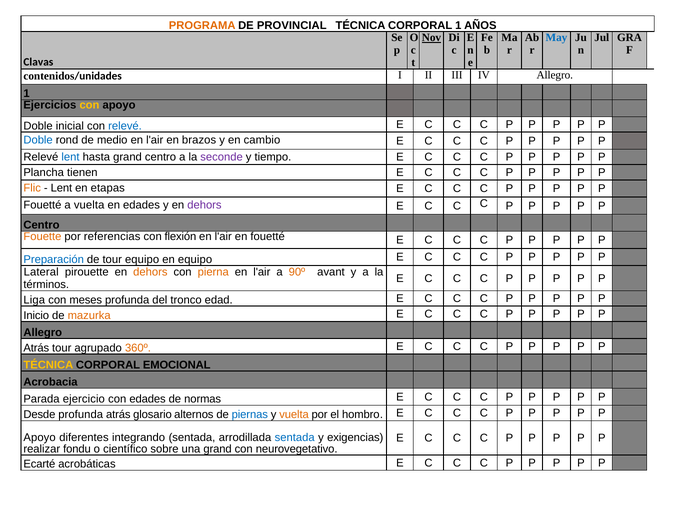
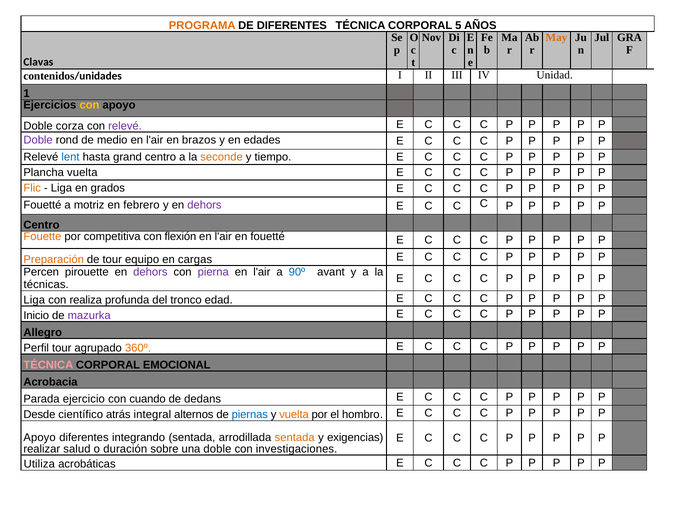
DE PROVINCIAL: PROVINCIAL -> DIFERENTES (292, 25)
CORPORAL 1: 1 -> 5 (458, 25)
Nov underline: present -> none (431, 38)
May colour: blue -> orange (556, 38)
IV Allegro: Allegro -> Unidad (555, 75)
inicial: inicial -> corza (70, 126)
relevé colour: blue -> purple (125, 126)
Doble colour: blue -> purple (38, 140)
cambio: cambio -> edades (262, 140)
seconde colour: purple -> orange (222, 157)
Plancha tienen: tienen -> vuelta (82, 172)
Lent: Lent -> Liga (61, 188)
etapas: etapas -> grados (108, 188)
a vuelta: vuelta -> motriz (89, 205)
en edades: edades -> febrero (141, 205)
referencias: referencias -> competitiva (112, 236)
Preparación colour: blue -> orange (54, 259)
en equipo: equipo -> cargas (195, 259)
Lateral: Lateral -> Percen (41, 272)
dehors colour: orange -> purple (150, 272)
pierna colour: orange -> purple (213, 272)
90º colour: orange -> blue (297, 272)
términos: términos -> técnicas (46, 284)
meses: meses -> realiza (86, 300)
mazurka colour: orange -> purple (89, 315)
Atrás: Atrás -> Perfil (36, 348)
TÉCNICA colour: yellow -> pink (48, 365)
con edades: edades -> cuando (148, 399)
normas: normas -> dedans (203, 399)
Desde profunda: profunda -> científico (81, 414)
glosario: glosario -> integral (152, 414)
sentada colour: blue -> orange (295, 437)
fondu: fondu -> salud (77, 448)
científico: científico -> duración (125, 448)
una grand: grand -> doble (217, 448)
neurovegetativo: neurovegetativo -> investigaciones (297, 448)
Ecarté: Ecarté -> Utiliza (39, 464)
